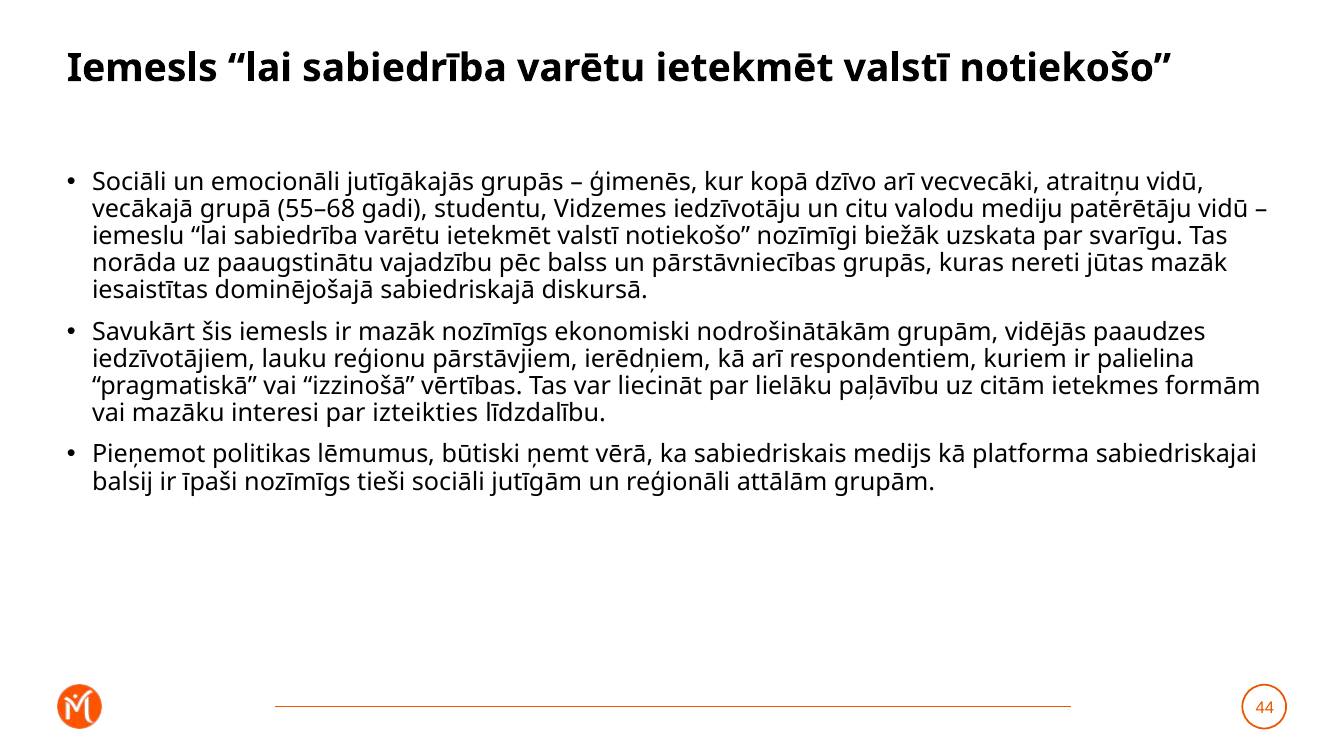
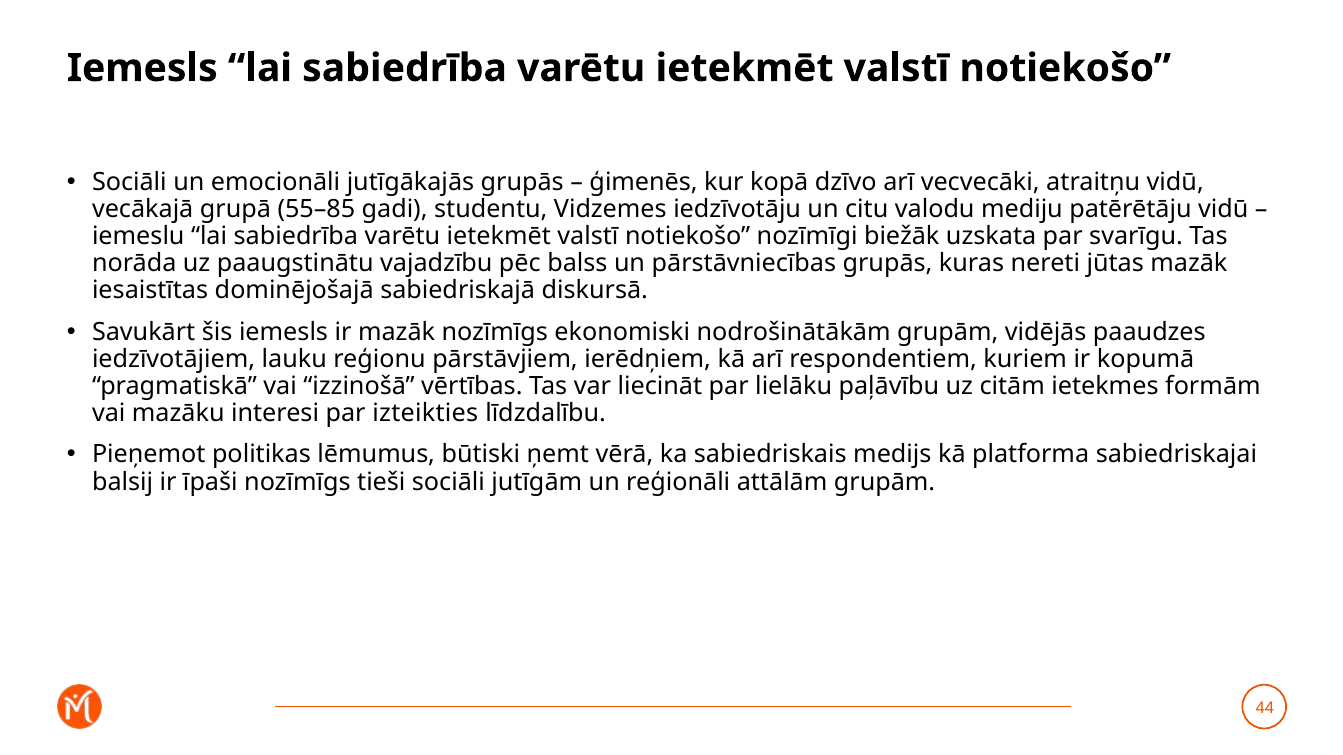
55–68: 55–68 -> 55–85 (316, 209)
palielina: palielina -> kopumā (1146, 359)
